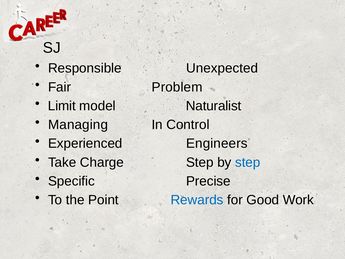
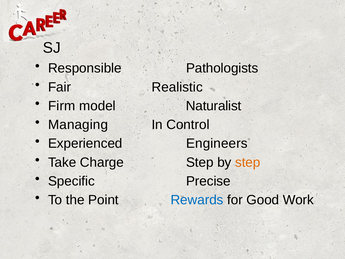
Unexpected: Unexpected -> Pathologists (222, 68)
Problem: Problem -> Realistic (177, 87)
Limit: Limit -> Firm (62, 106)
step colour: blue -> orange (248, 162)
